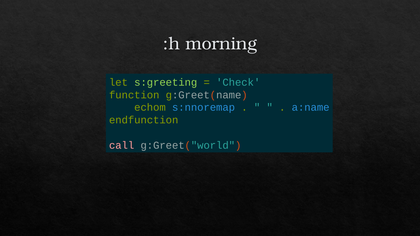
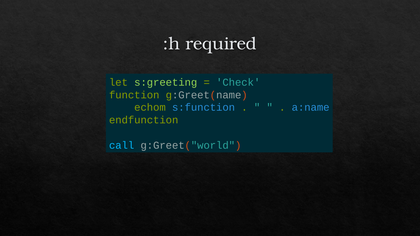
morning: morning -> required (221, 44)
s:nnoremap: s:nnoremap -> s:function (204, 108)
call colour: pink -> light blue (122, 145)
